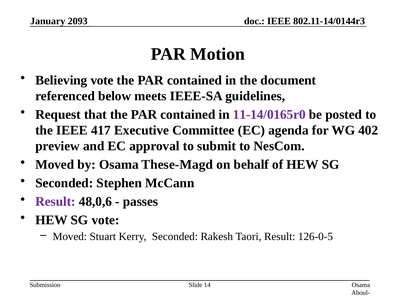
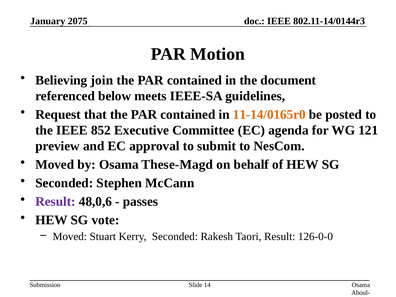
2093: 2093 -> 2075 (78, 21)
Believing vote: vote -> join (102, 80)
11-14/0165r0 colour: purple -> orange (269, 114)
417: 417 -> 852 (101, 130)
402: 402 -> 121 (368, 130)
126-0-5: 126-0-5 -> 126-0-0 (315, 237)
